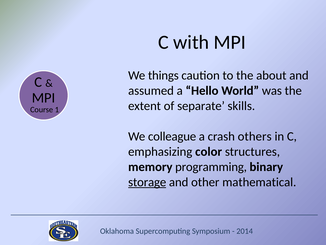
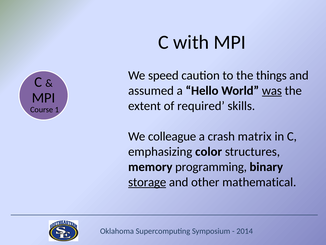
things: things -> speed (163, 75)
about: about -> things (271, 75)
was underline: none -> present (272, 91)
separate: separate -> required (201, 106)
others: others -> matrix (255, 136)
